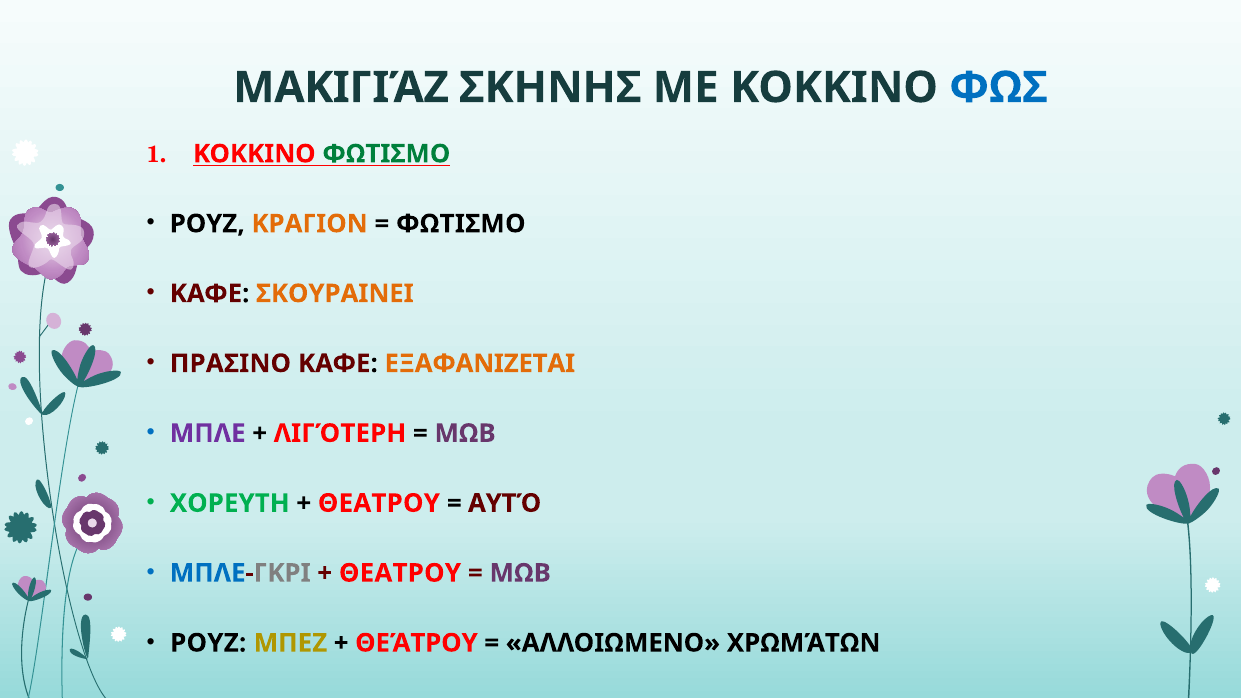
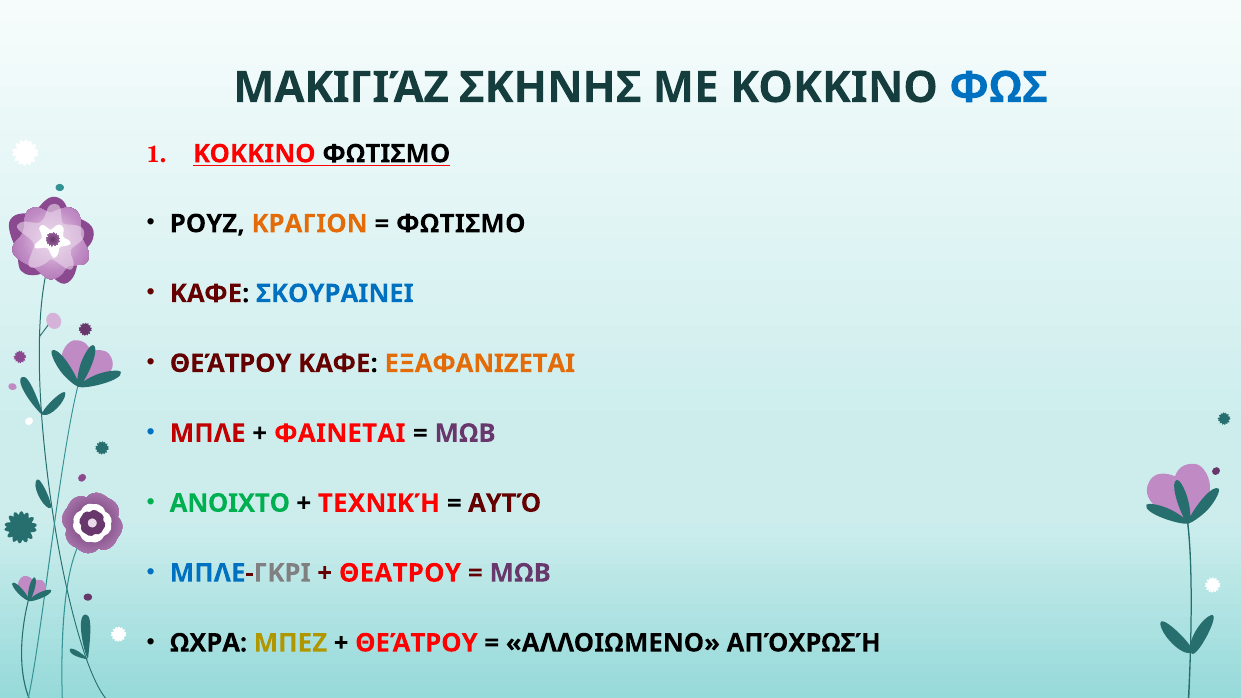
ΦΩΤΙΣΜΟ colour: green -> black (386, 154)
ΣΚΟΥΡΑΙΝΕΙ colour: orange -> blue (335, 294)
ΠΡΑΣΙΝΟ: ΠΡΑΣΙΝΟ -> ΘΕΆΤΡΟΥ (231, 364)
ΜΠΛΕ colour: purple -> red (208, 433)
ΛΙΓΌΤΕΡΗ: ΛΙΓΌΤΕΡΗ -> ΦΑΙΝΕΤΑΙ (340, 433)
ΧΟΡΕΥΤΗ: ΧΟΡΕΥΤΗ -> ΑΝΟΙΧΤΟ (230, 503)
ΘΕΑΤΡΟΥ: ΘΕΑΤΡΟΥ -> ΤΕΧΝΙΚΉ (379, 503)
ΡΟΥΖ: ΡΟΥΖ -> ΩΧΡΑ (208, 643)
ΧΡΩΜΆΤΩΝ: ΧΡΩΜΆΤΩΝ -> ΑΠΌΧΡΩΣΉ (804, 643)
